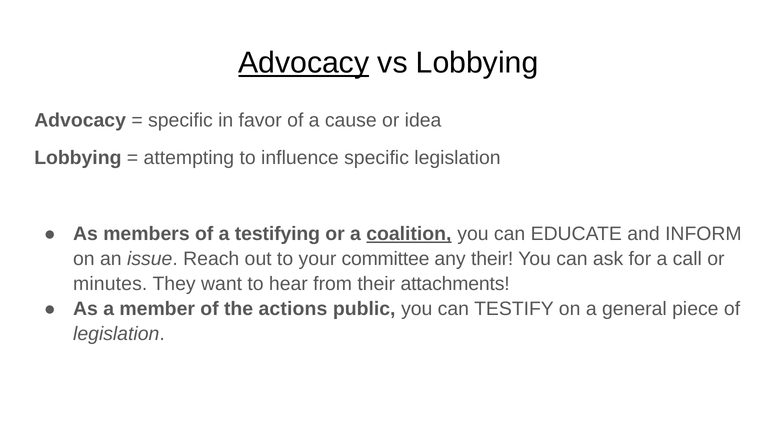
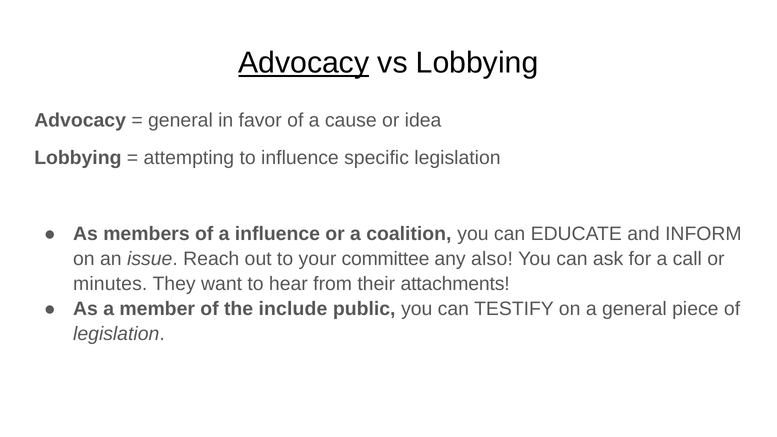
specific: specific -> general (180, 120)
a testifying: testifying -> influence (277, 234)
coalition underline: present -> none (409, 234)
any their: their -> also (492, 259)
actions: actions -> include (293, 309)
